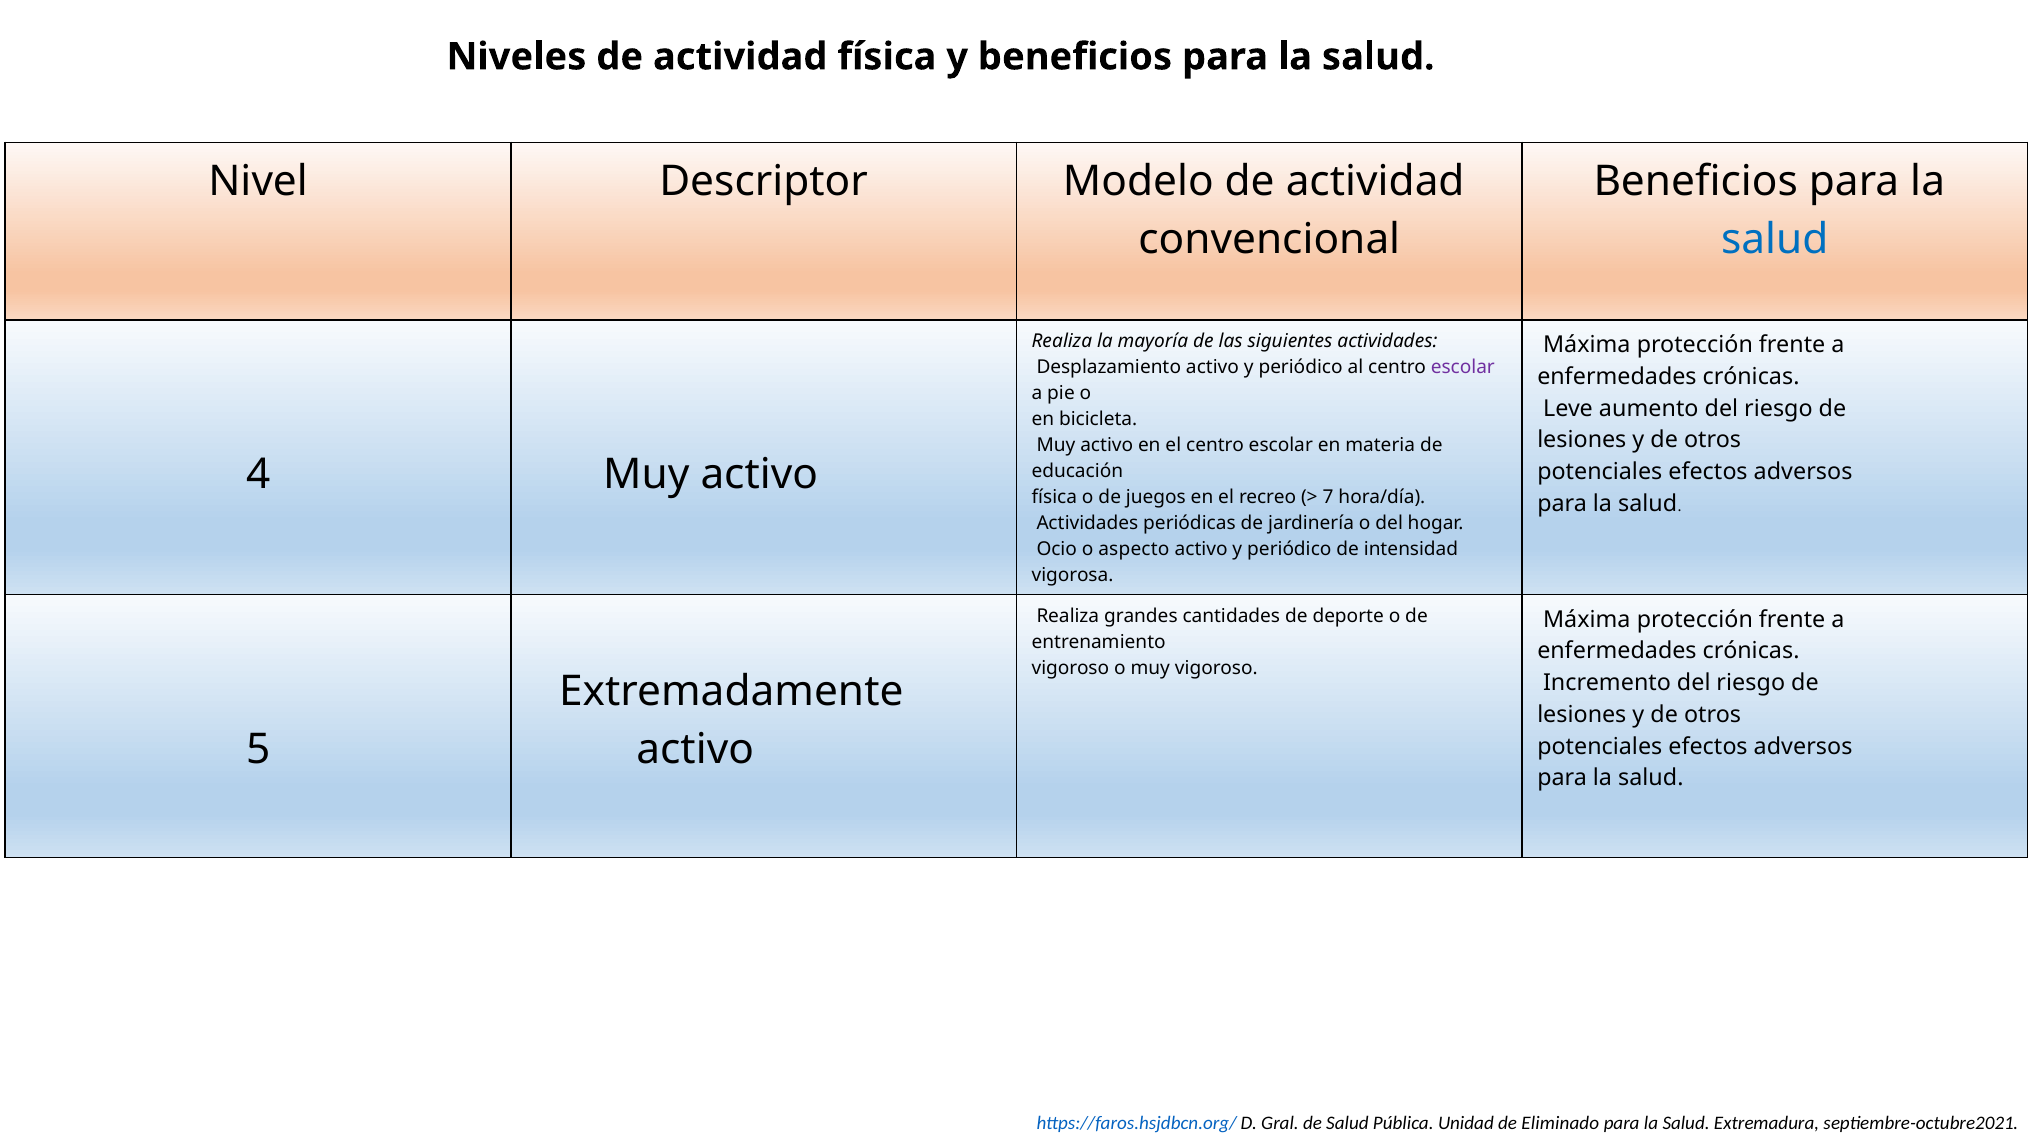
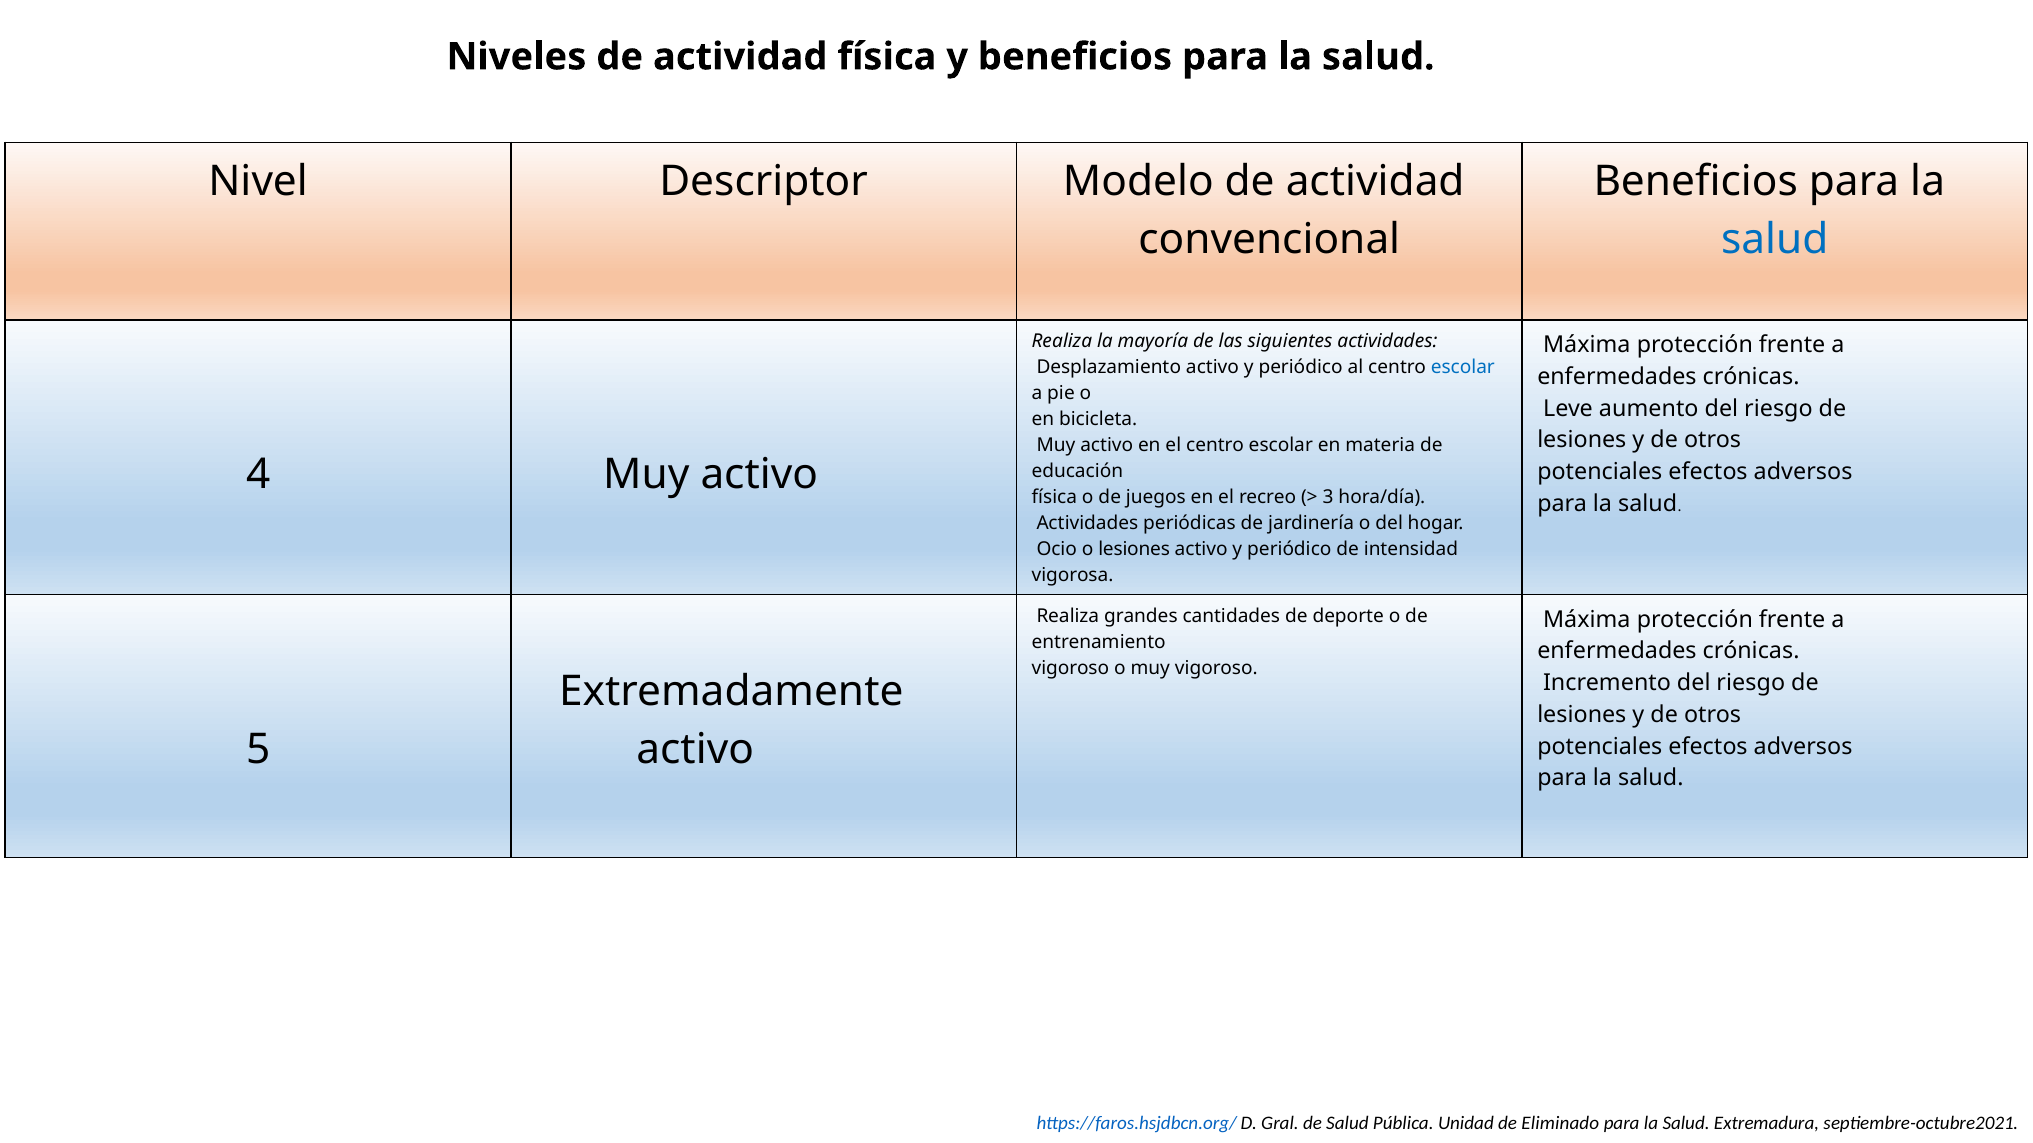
escolar colour: purple -> blue (1463, 368)
7: 7 -> 3 (1328, 497)
o aspecto: aspecto -> lesiones (1134, 549)
